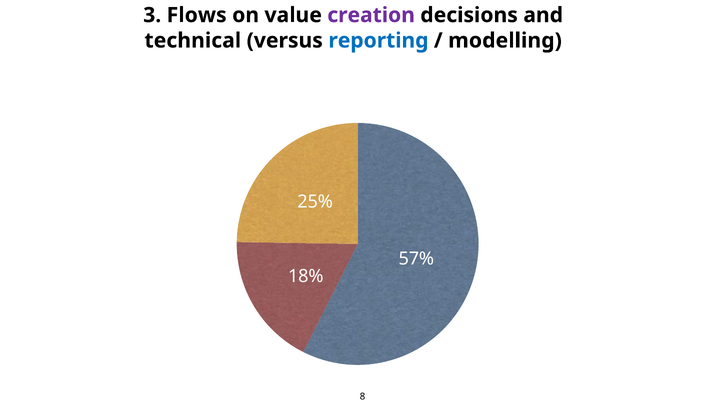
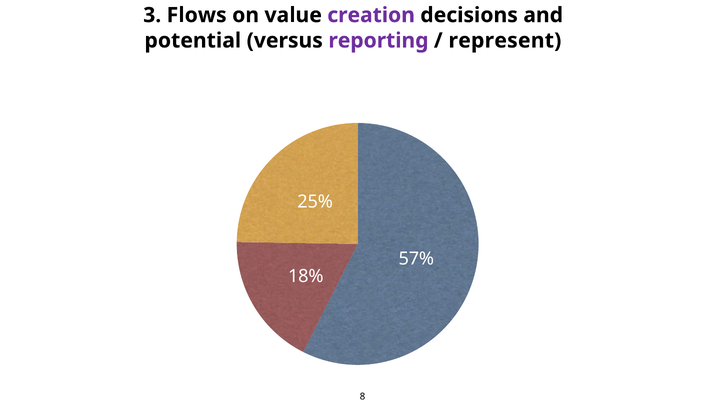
technical: technical -> potential (193, 41)
reporting colour: blue -> purple (378, 41)
modelling: modelling -> represent (505, 41)
